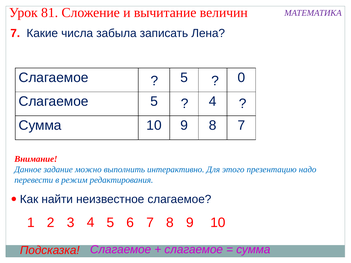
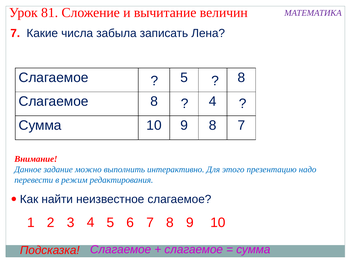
0: 0 -> 8 (241, 78)
Слагаемое 5: 5 -> 8 (154, 102)
